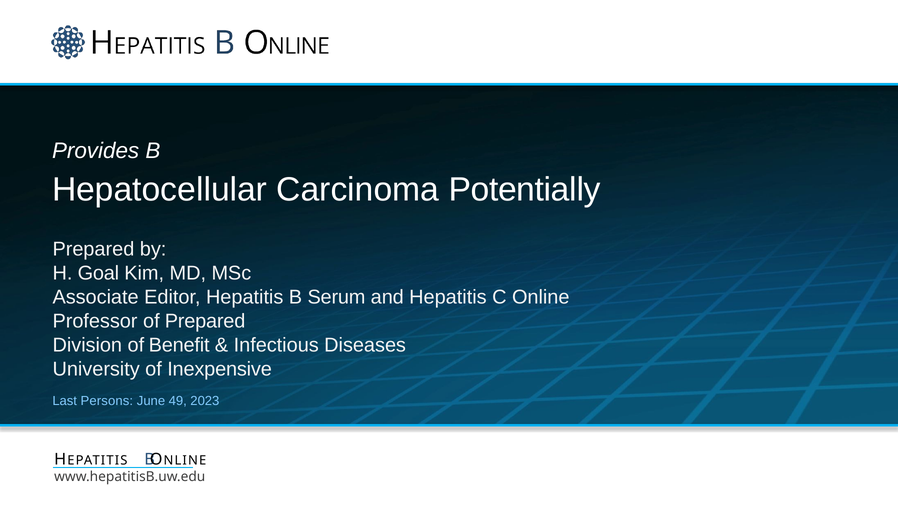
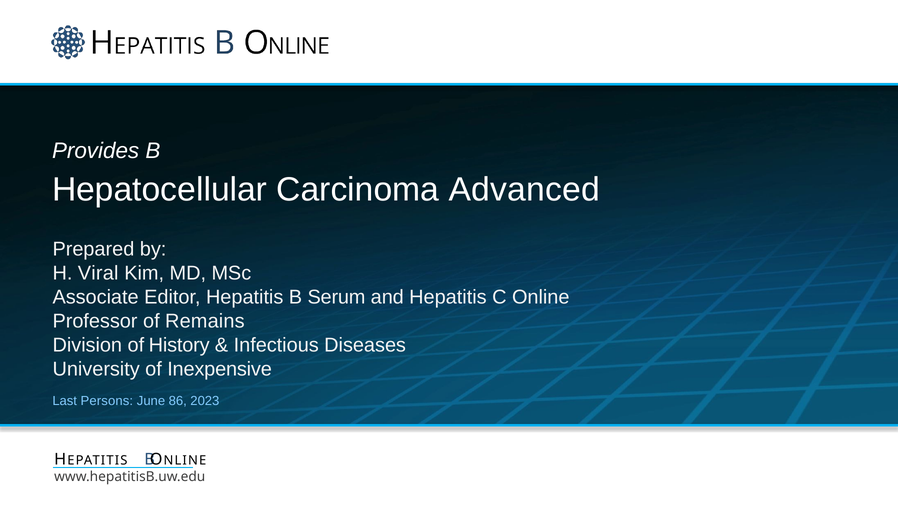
Potentially: Potentially -> Advanced (524, 190)
Goal: Goal -> Viral (98, 273)
of Prepared: Prepared -> Remains (205, 321)
Benefit: Benefit -> History (179, 345)
49: 49 -> 86 (178, 401)
